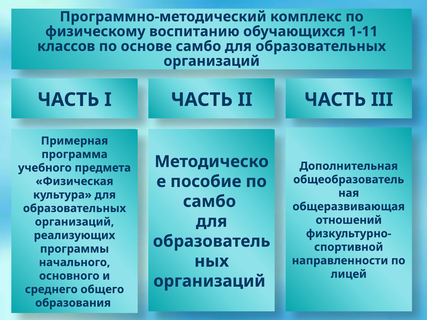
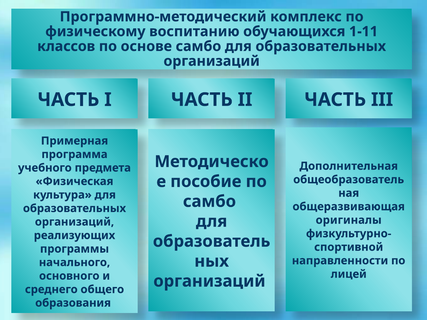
отношений: отношений -> оригиналы (349, 220)
